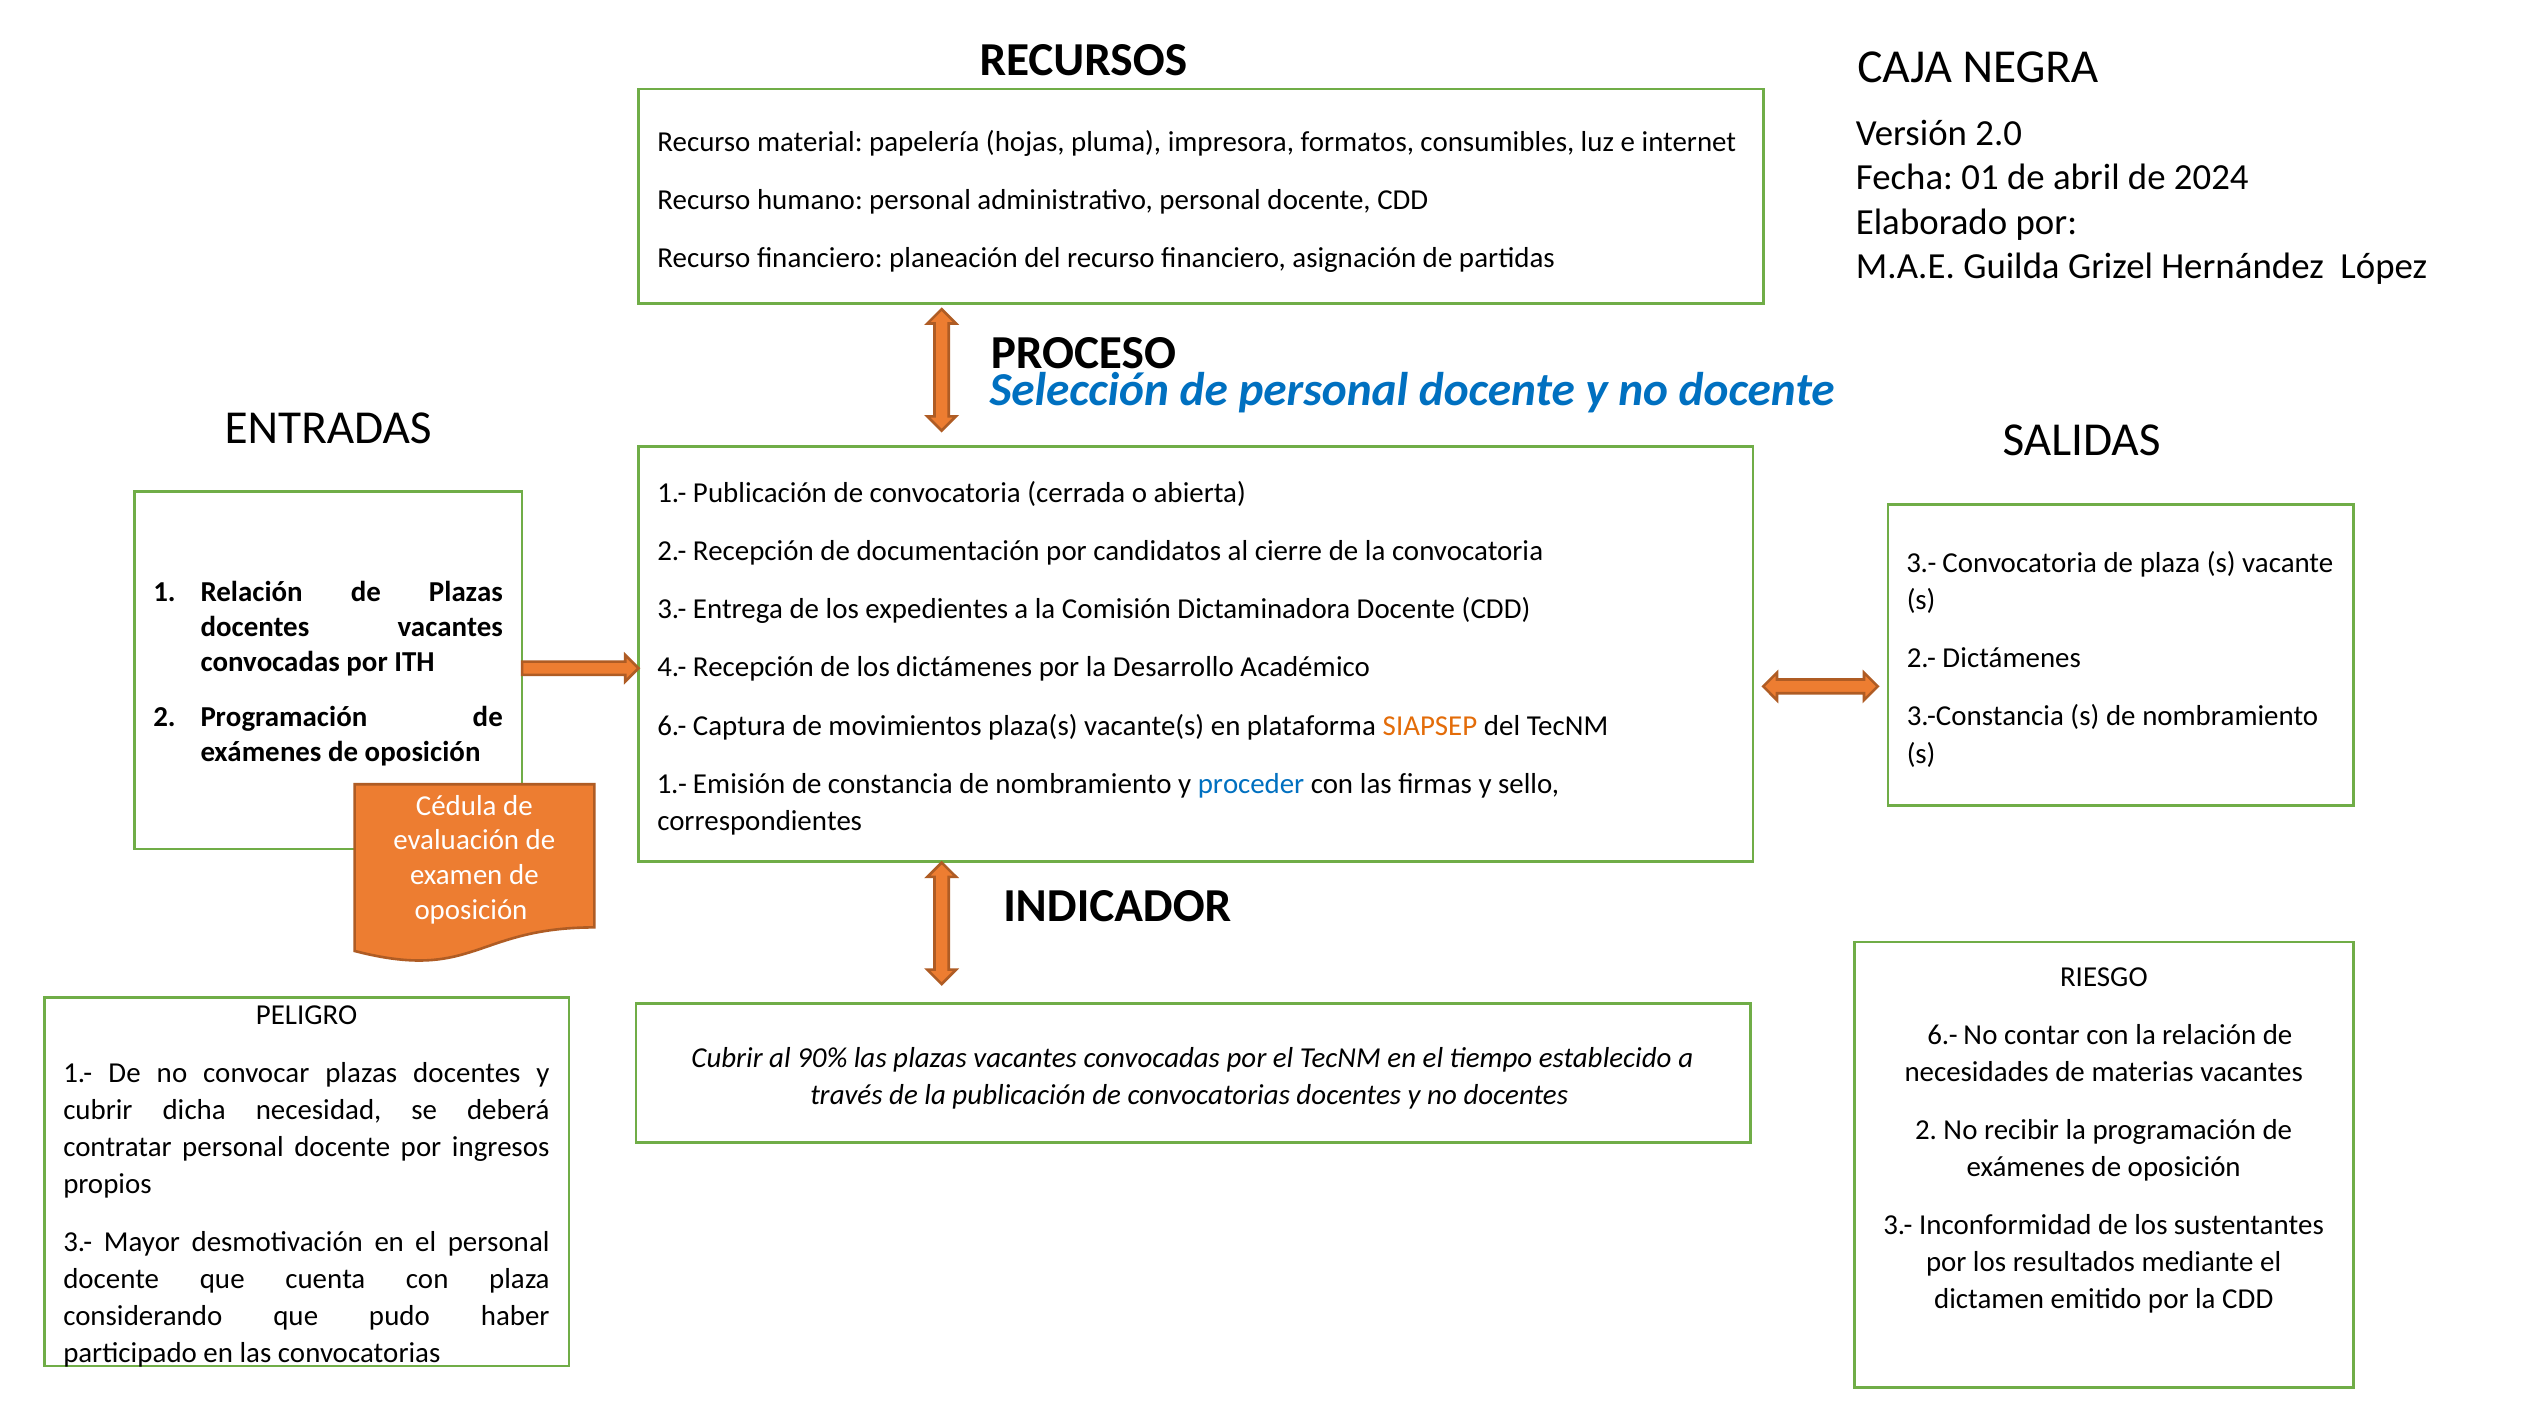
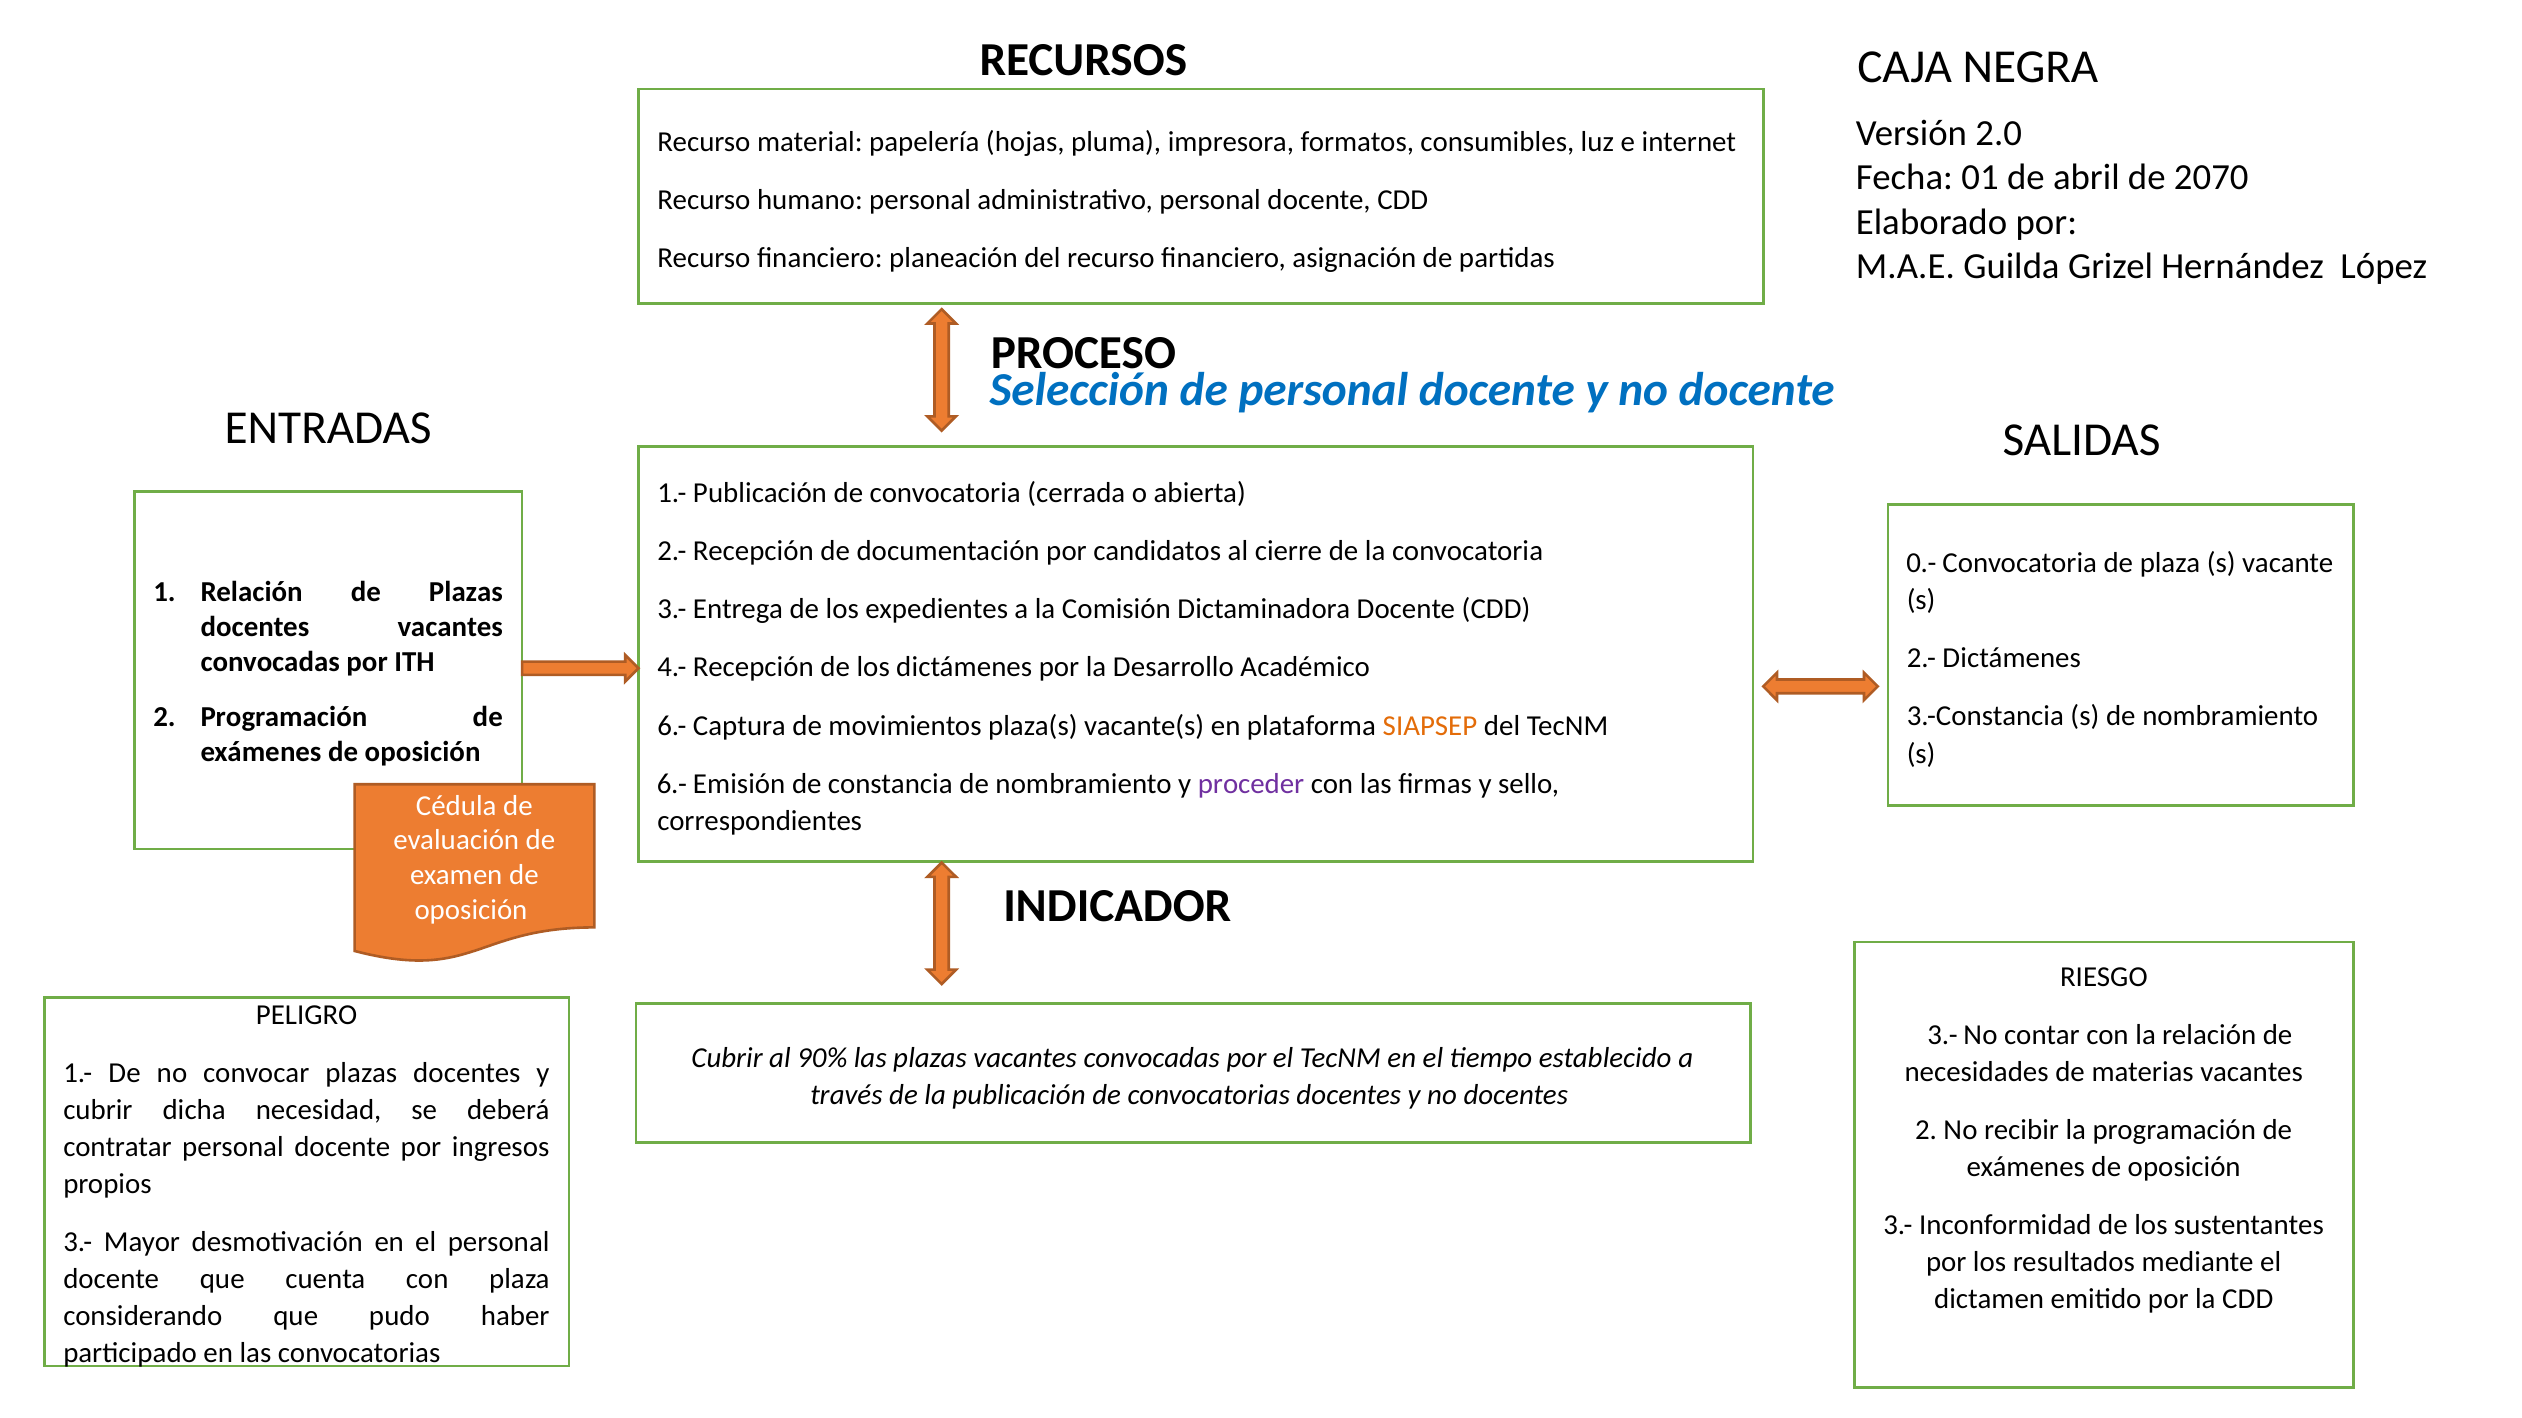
2024: 2024 -> 2070 (2211, 178)
3.-: 3.- -> 0.- (1921, 563)
1.-: 1.- -> 6.- (672, 784)
proceder colour: blue -> purple (1251, 784)
6.-: 6.- -> 3.- (1943, 1035)
